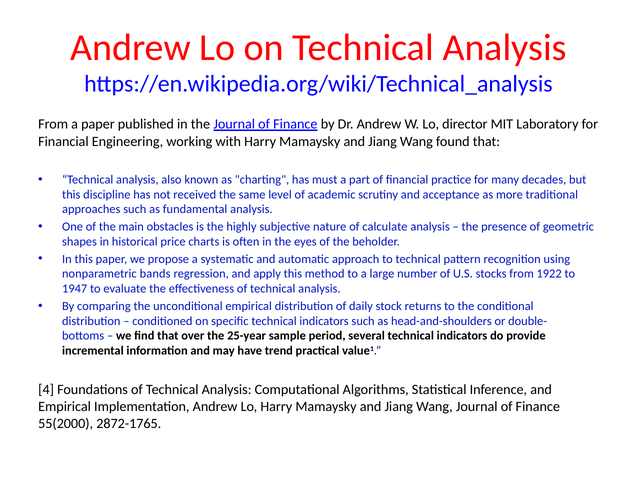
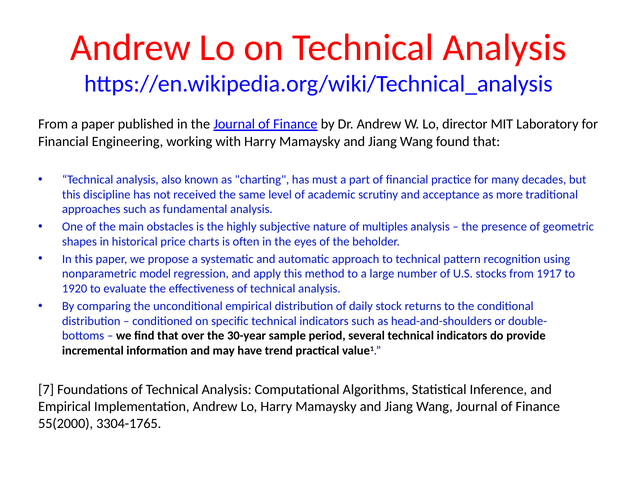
calculate: calculate -> multiples (385, 227)
bands: bands -> model (155, 274)
1922: 1922 -> 1917 (549, 274)
1947: 1947 -> 1920 (75, 289)
25-year: 25-year -> 30-year (247, 336)
4: 4 -> 7 (46, 389)
2872-1765: 2872-1765 -> 3304-1765 (129, 423)
